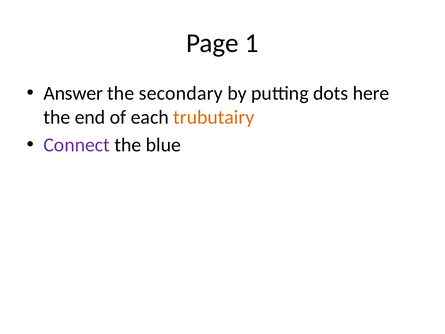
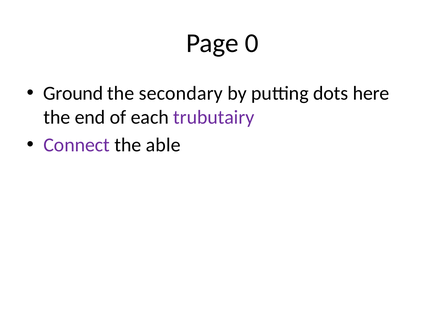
1: 1 -> 0 (252, 43)
Answer: Answer -> Ground (73, 93)
trubutairy colour: orange -> purple (214, 117)
blue: blue -> able (163, 145)
